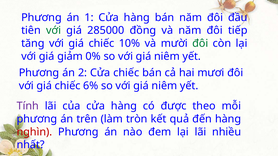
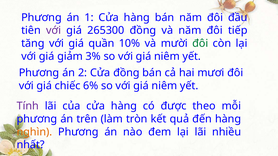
với colour: green -> purple (54, 31)
285000: 285000 -> 265300 (106, 31)
chiếc: chiếc -> quần (101, 43)
0%: 0% -> 3% (93, 56)
Cửa chiếc: chiếc -> đồng (126, 73)
nghìn colour: red -> orange (34, 132)
